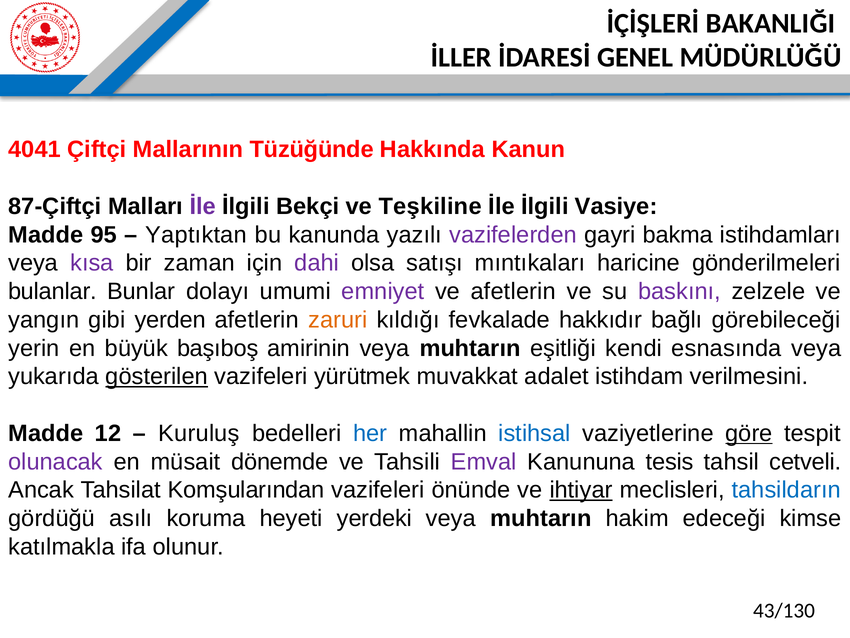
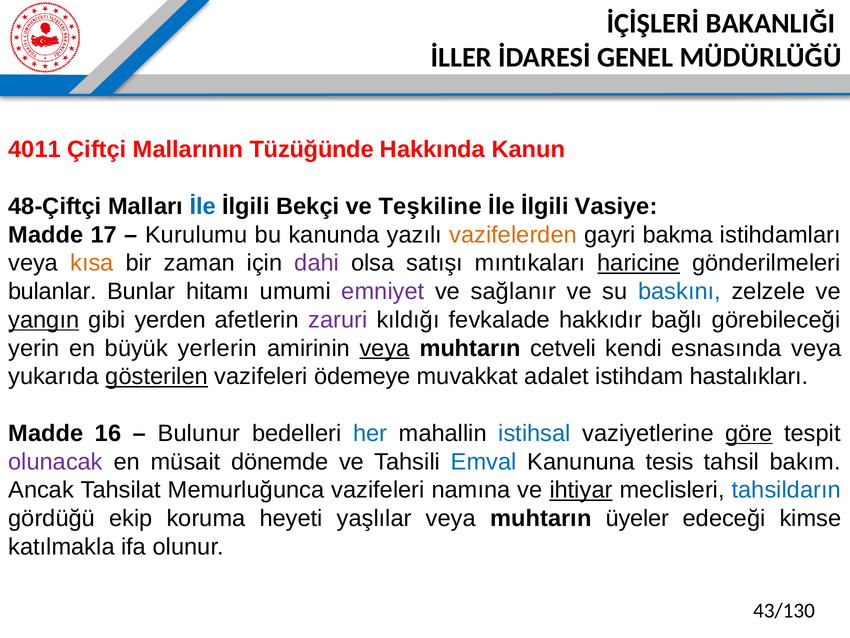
4041: 4041 -> 4011 (35, 150)
87-Çiftçi: 87-Çiftçi -> 48-Çiftçi (55, 206)
İle colour: purple -> blue (203, 206)
95: 95 -> 17 (104, 235)
Yaptıktan: Yaptıktan -> Kurulumu (196, 235)
vazifelerden colour: purple -> orange (513, 235)
kısa colour: purple -> orange (92, 263)
haricine underline: none -> present (639, 263)
dolayı: dolayı -> hitamı (218, 291)
ve afetlerin: afetlerin -> sağlanır (513, 291)
baskını colour: purple -> blue (680, 291)
yangın underline: none -> present (44, 320)
zaruri colour: orange -> purple (338, 320)
başıboş: başıboş -> yerlerin (217, 348)
veya underline: none -> present (385, 348)
eşitliği: eşitliği -> cetveli (563, 348)
yürütmek: yürütmek -> ödemeye (362, 376)
verilmesini: verilmesini -> hastalıkları (749, 376)
12: 12 -> 16 (108, 433)
Kuruluş: Kuruluş -> Bulunur (199, 433)
Emval colour: purple -> blue (484, 461)
cetveli: cetveli -> bakım (805, 461)
Komşularından: Komşularından -> Memurluğunca (246, 490)
önünde: önünde -> namına (471, 490)
asılı: asılı -> ekip (131, 518)
yerdeki: yerdeki -> yaşlılar (374, 518)
hakim: hakim -> üyeler (637, 518)
